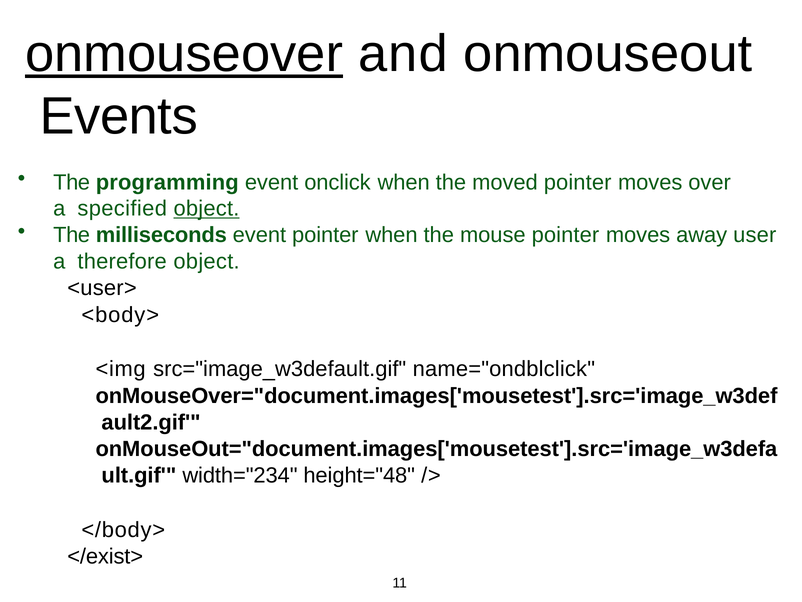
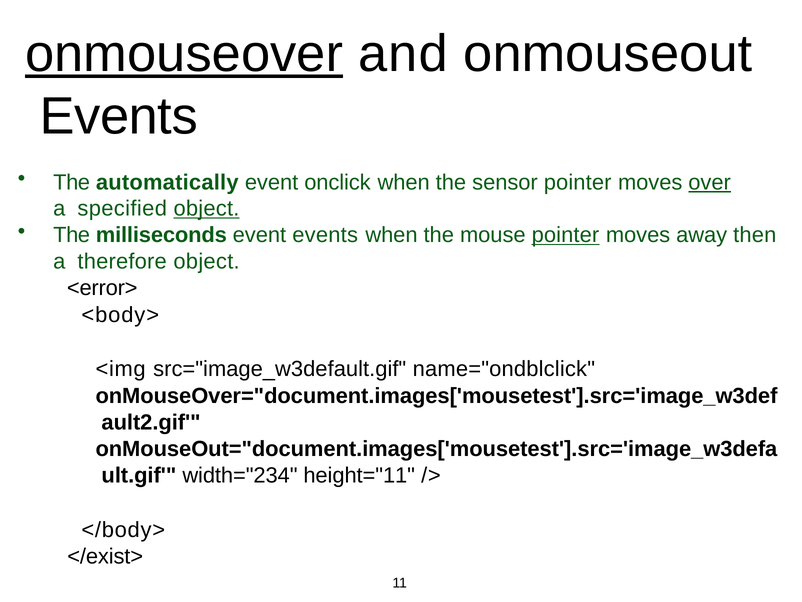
programming: programming -> automatically (167, 182)
moved: moved -> sensor (505, 182)
over underline: none -> present (710, 182)
event pointer: pointer -> events (325, 235)
pointer underline: none -> present (565, 235)
user: user -> then (755, 235)
<user>: <user> -> <error> (102, 288)
height="48: height="48 -> height="11 (359, 475)
